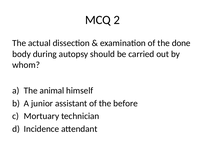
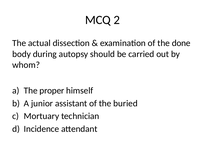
animal: animal -> proper (52, 90)
before: before -> buried (125, 103)
